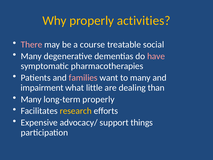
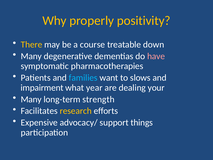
activities: activities -> positivity (144, 21)
There colour: pink -> yellow (32, 44)
social: social -> down (154, 44)
families colour: pink -> light blue (83, 78)
to many: many -> slows (140, 78)
little: little -> year (94, 88)
than: than -> your (156, 88)
long-term properly: properly -> strength (98, 99)
